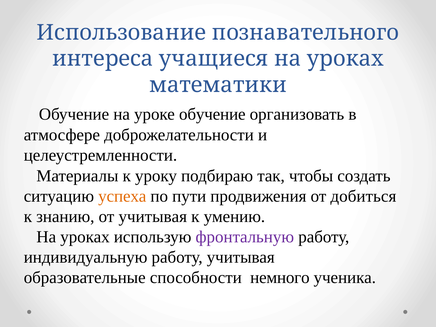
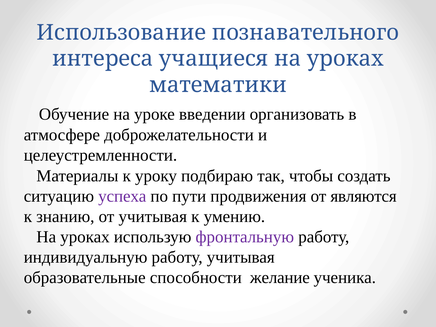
уроке обучение: обучение -> введении (212, 114)
успеха colour: orange -> purple (122, 196)
добиться: добиться -> являются (364, 196)
немного: немного -> желание (280, 278)
